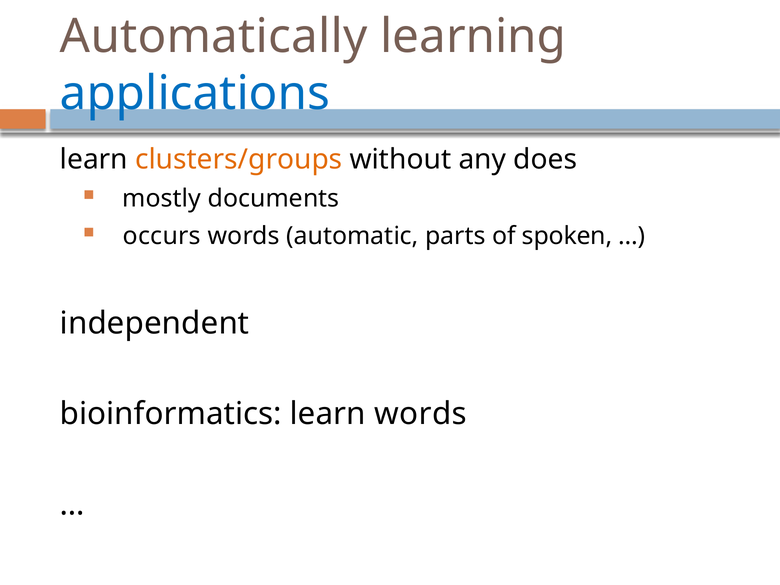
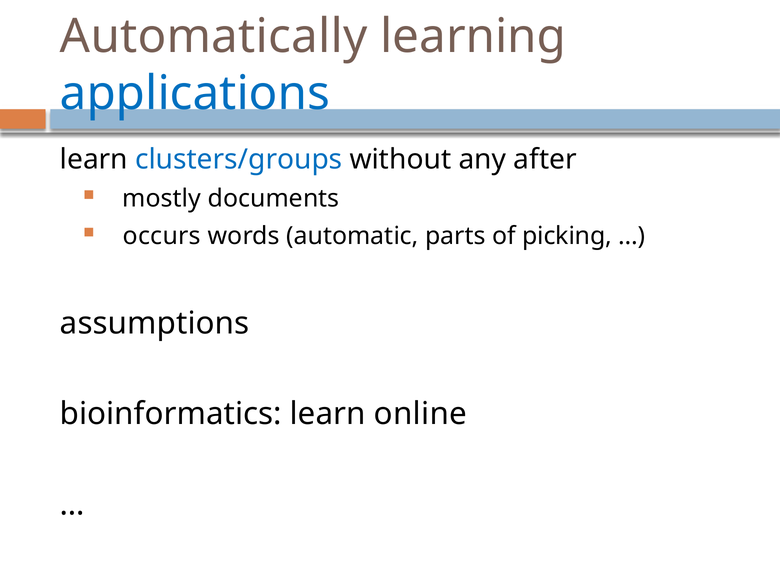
clusters/groups colour: orange -> blue (239, 159)
does: does -> after (545, 159)
spoken: spoken -> picking (567, 236)
independent: independent -> assumptions (155, 323)
learn words: words -> online (421, 414)
